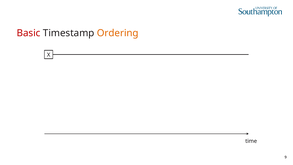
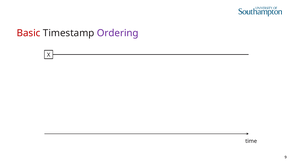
Ordering colour: orange -> purple (118, 33)
